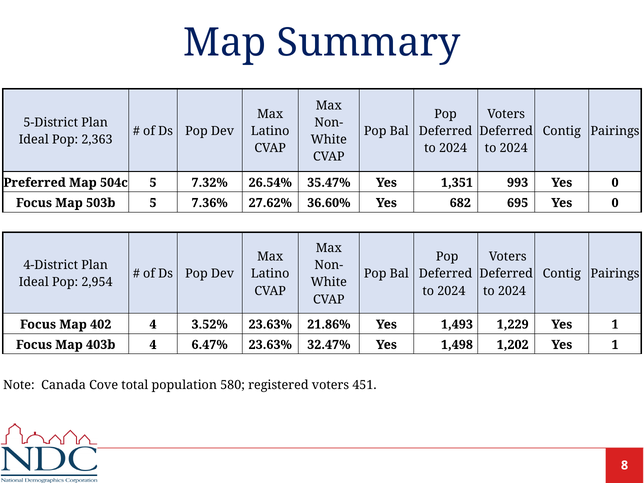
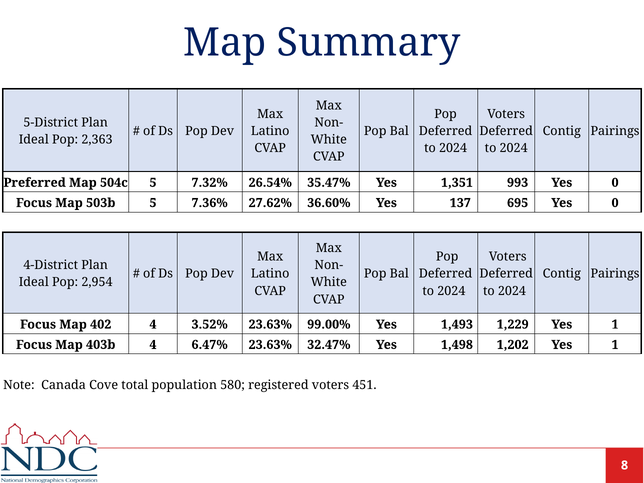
682: 682 -> 137 (460, 203)
21.86%: 21.86% -> 99.00% (329, 324)
